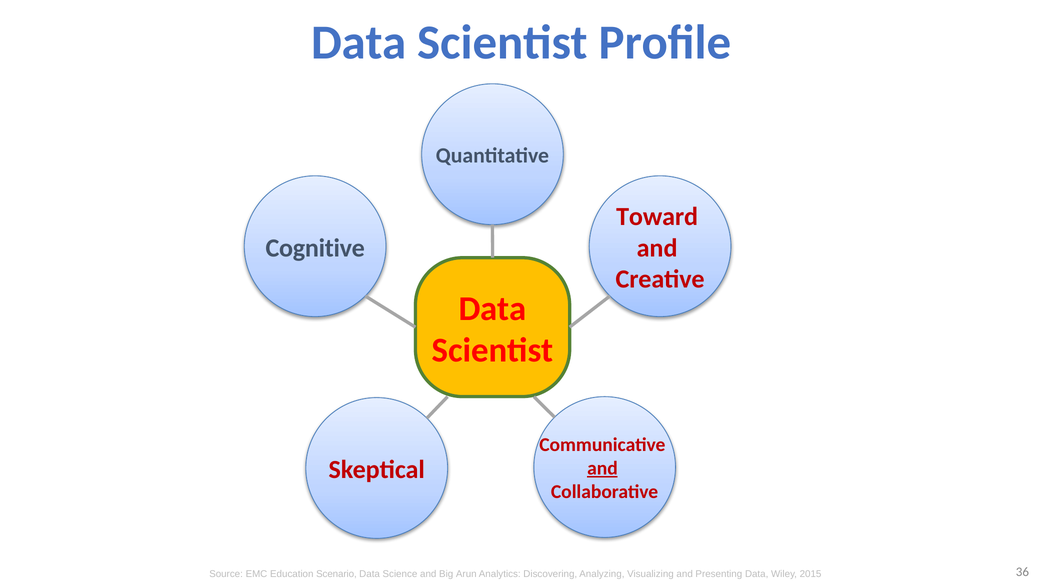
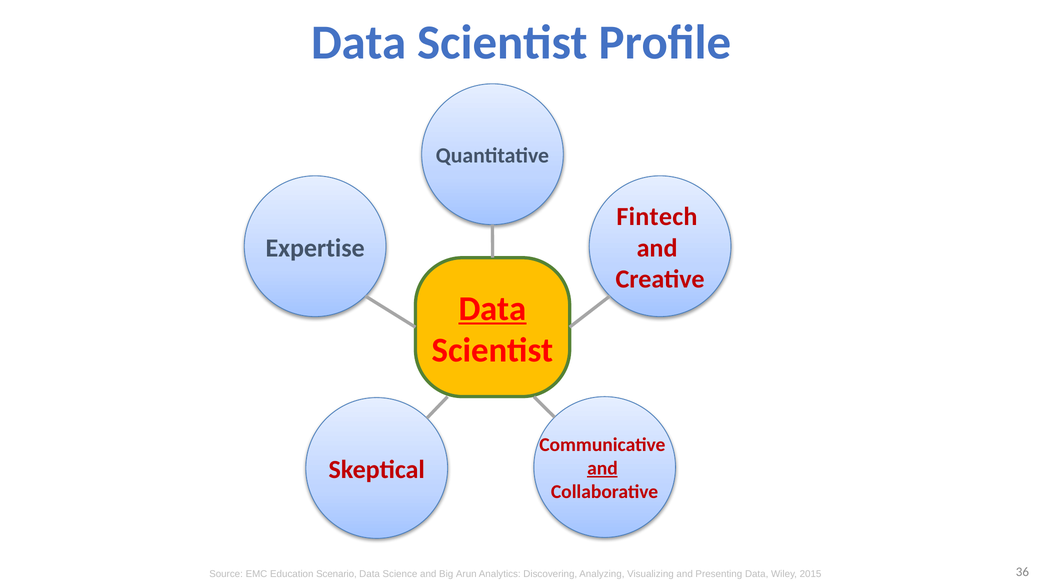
Toward: Toward -> Fintech (657, 217)
Cognitive: Cognitive -> Expertise (315, 248)
Data underline: none -> present (493, 309)
